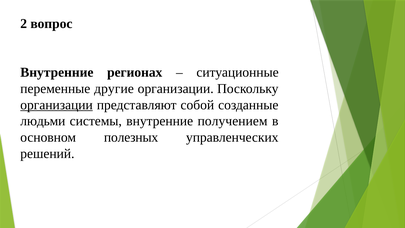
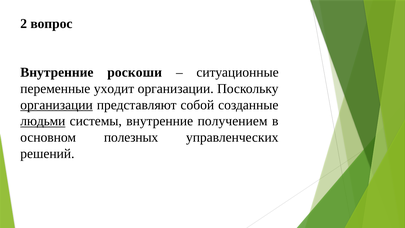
регионах: регионах -> роскоши (135, 72)
другие: другие -> уходит (114, 89)
людьми underline: none -> present (43, 121)
